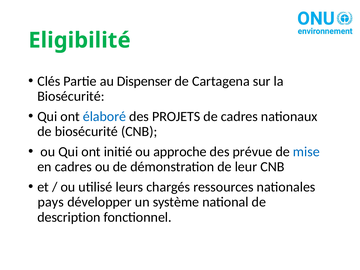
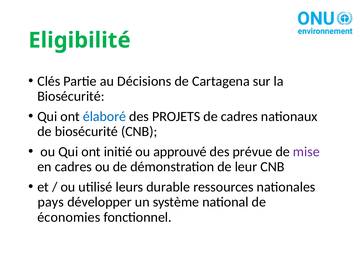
Dispenser: Dispenser -> Décisions (144, 81)
approche: approche -> approuvé (180, 152)
mise colour: blue -> purple (306, 152)
chargés: chargés -> durable (168, 187)
description: description -> économies (69, 217)
